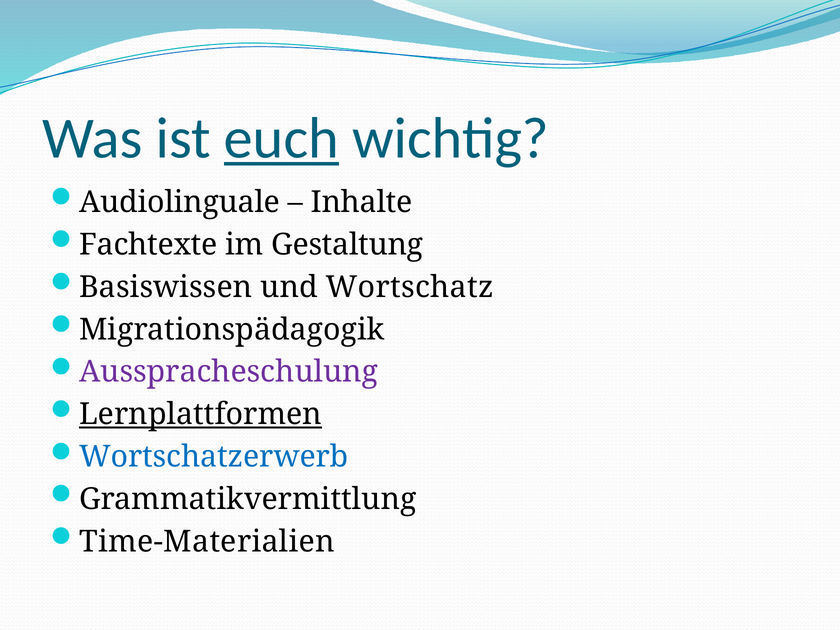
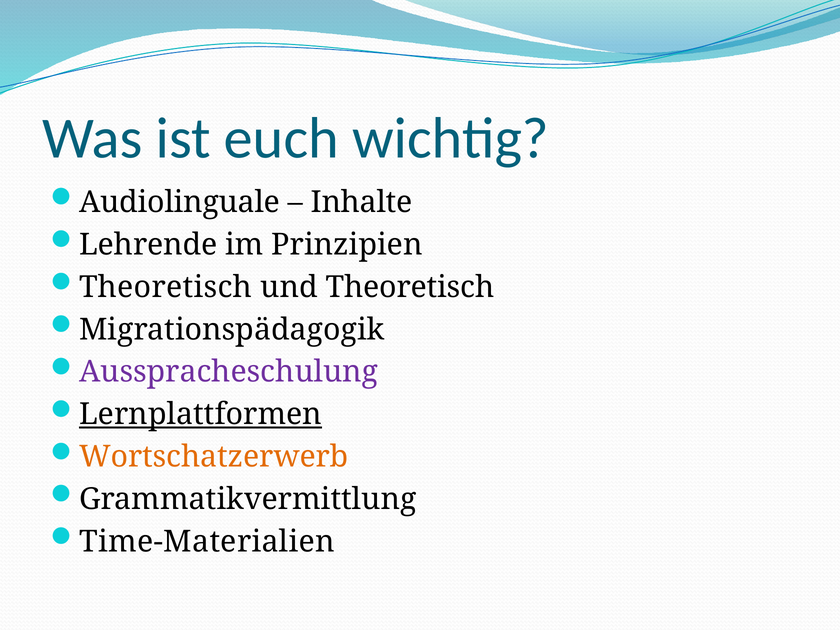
euch underline: present -> none (281, 139)
Fachtexte: Fachtexte -> Lehrende (148, 245)
Gestaltung: Gestaltung -> Prinzipien (347, 245)
Basiswissen: Basiswissen -> Theoretisch (166, 287)
und Wortschatz: Wortschatz -> Theoretisch (410, 287)
Wortschatzerwerb colour: blue -> orange (214, 457)
